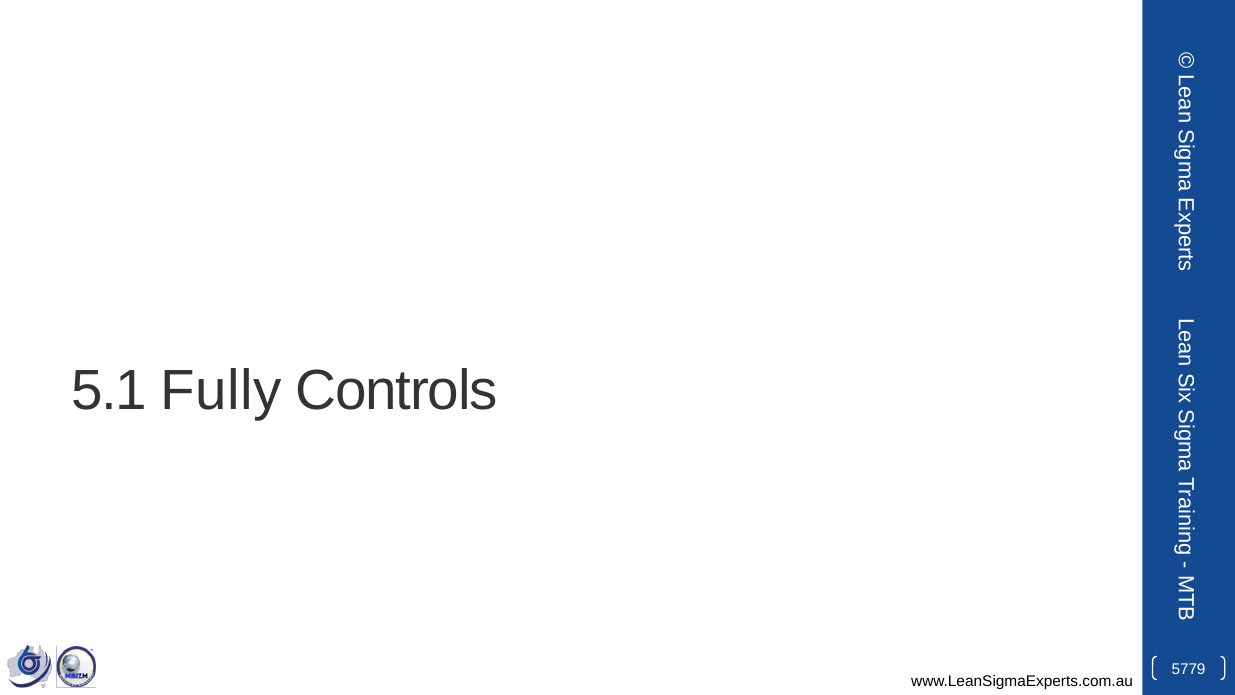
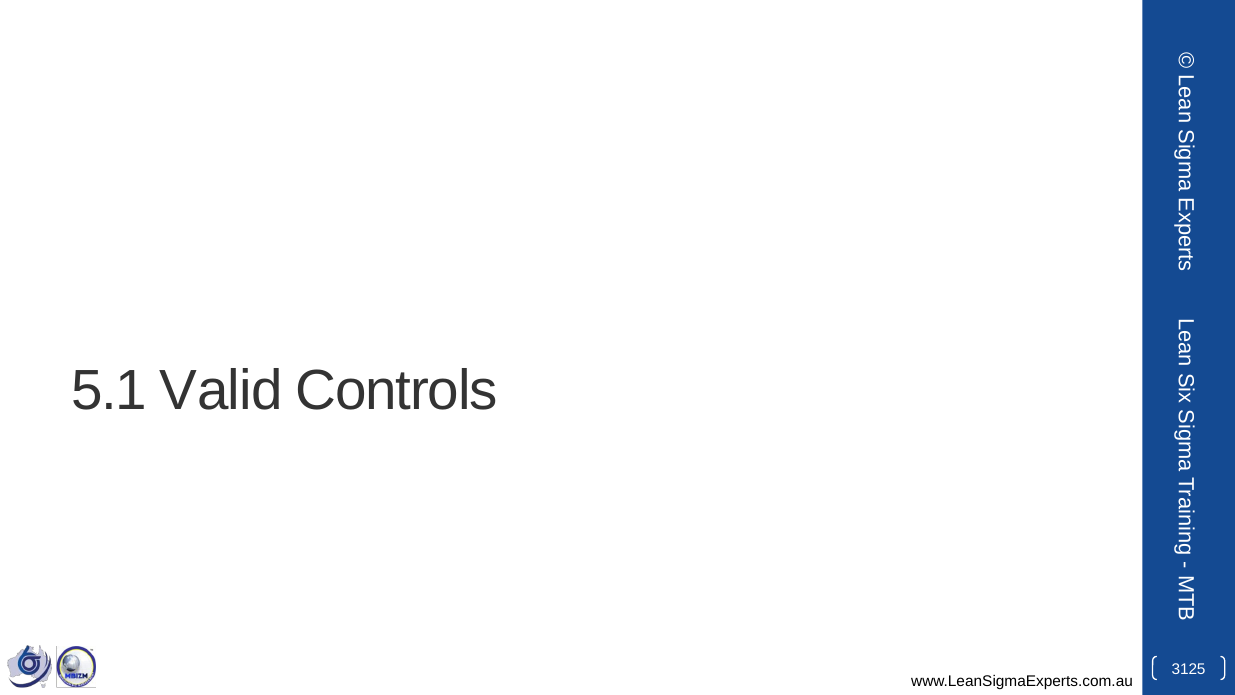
Fully: Fully -> Valid (222, 390)
5779: 5779 -> 3125 (1189, 669)
